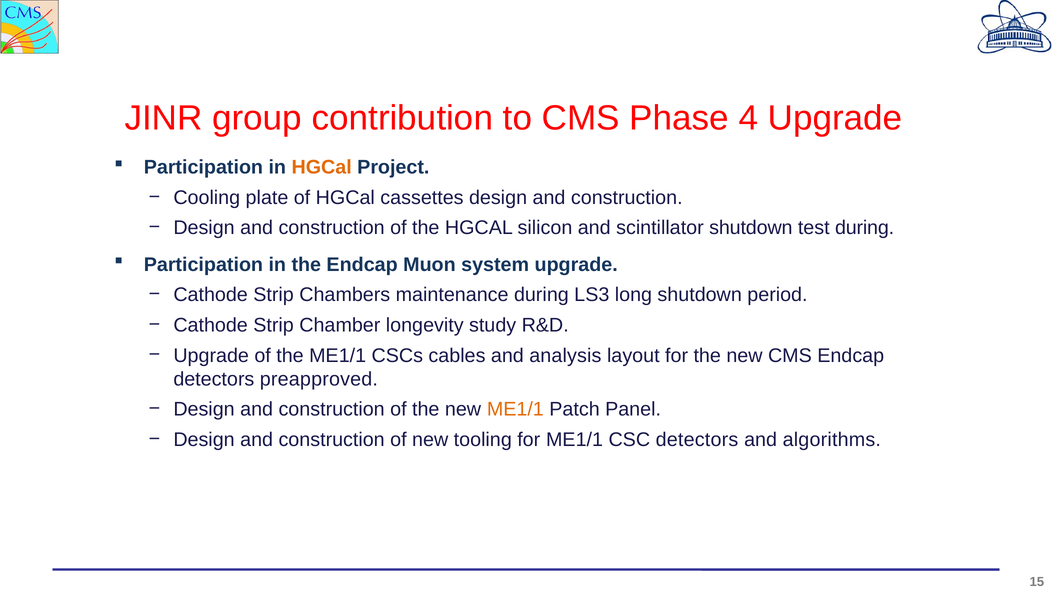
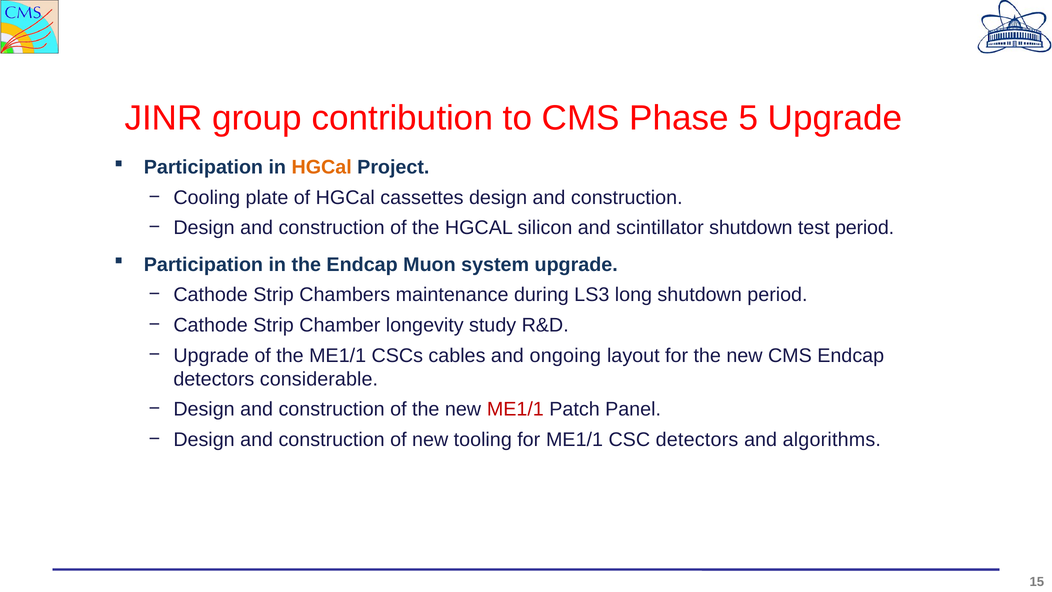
4: 4 -> 5 (748, 118)
test during: during -> period (865, 228)
analysis: analysis -> ongoing (565, 355)
preapproved: preapproved -> considerable (319, 379)
ME1/1 colour: orange -> red (515, 409)
